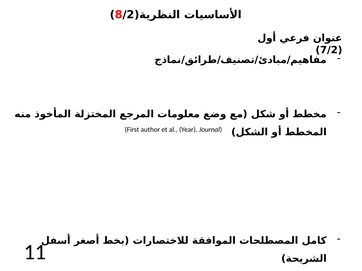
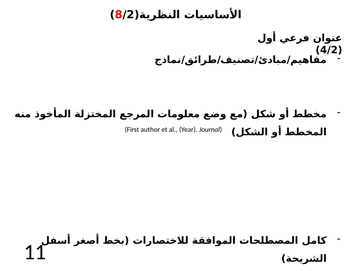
7/2: 7/2 -> 4/2 (329, 50)
